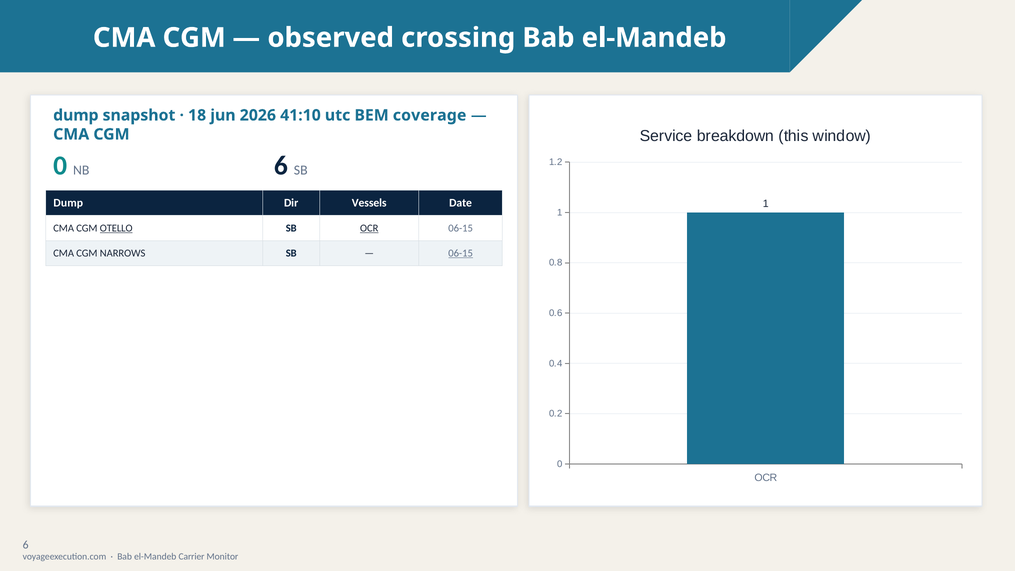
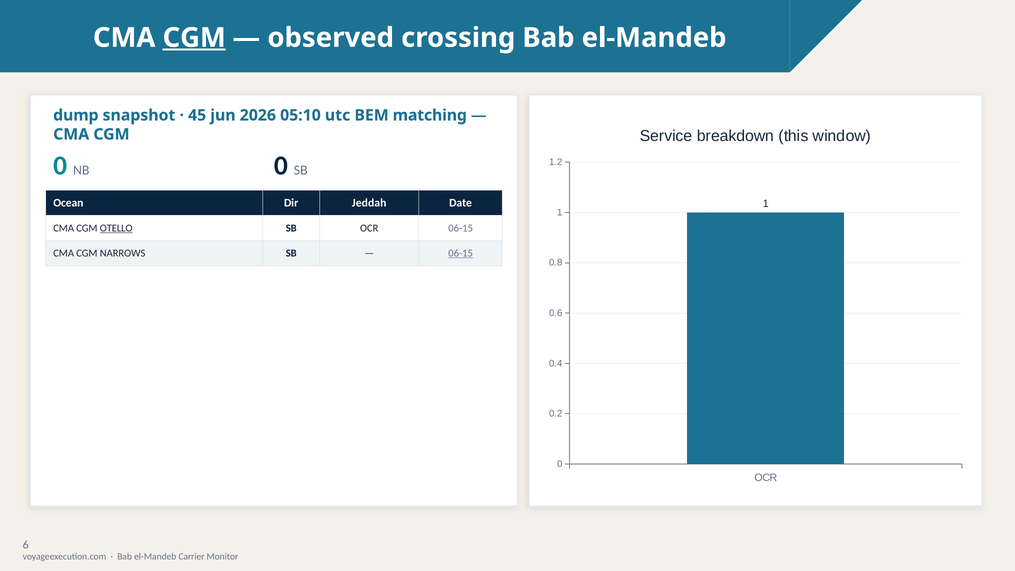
CGM underline: none -> present (194, 38)
18: 18 -> 45 (197, 115)
41:10: 41:10 -> 05:10 (300, 115)
coverage: coverage -> matching (430, 115)
NB 6: 6 -> 0 (281, 166)
Dump: Dump -> Ocean (68, 203)
Vessels: Vessels -> Jeddah (369, 203)
OCR underline: present -> none (369, 228)
